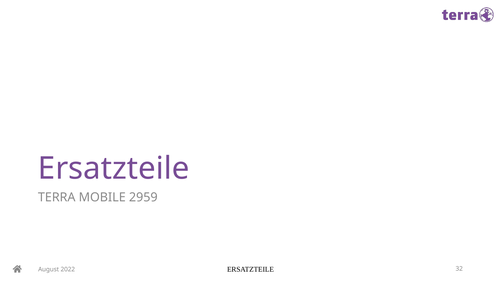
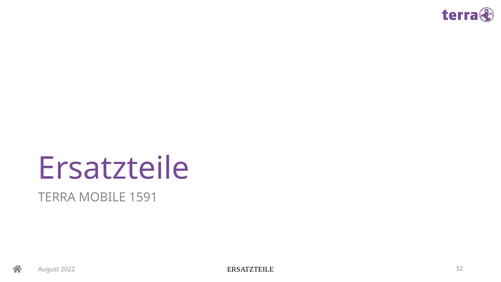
2959: 2959 -> 1591 (143, 197)
